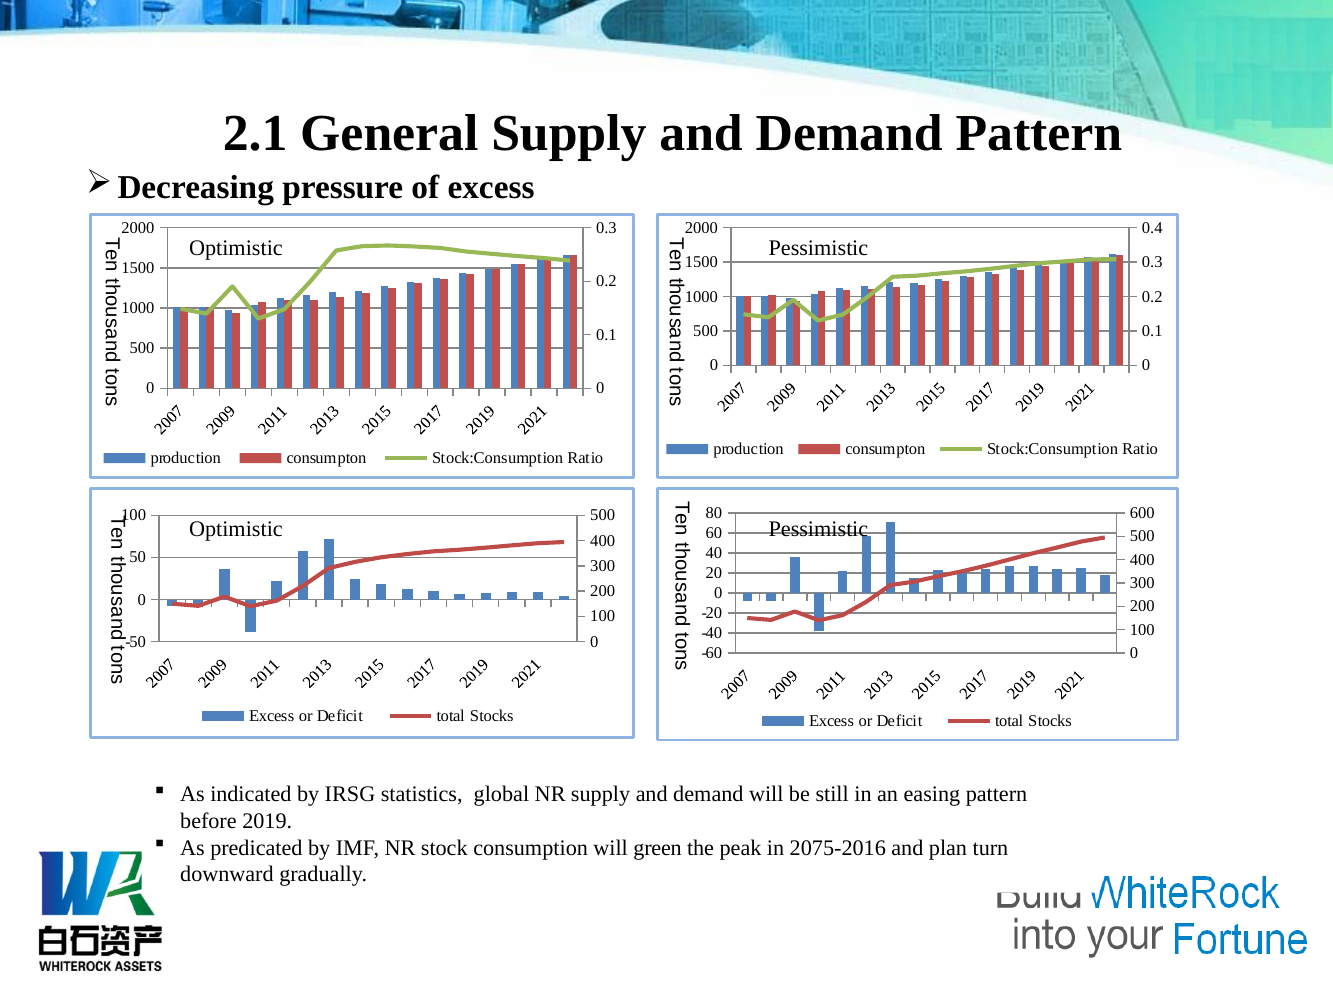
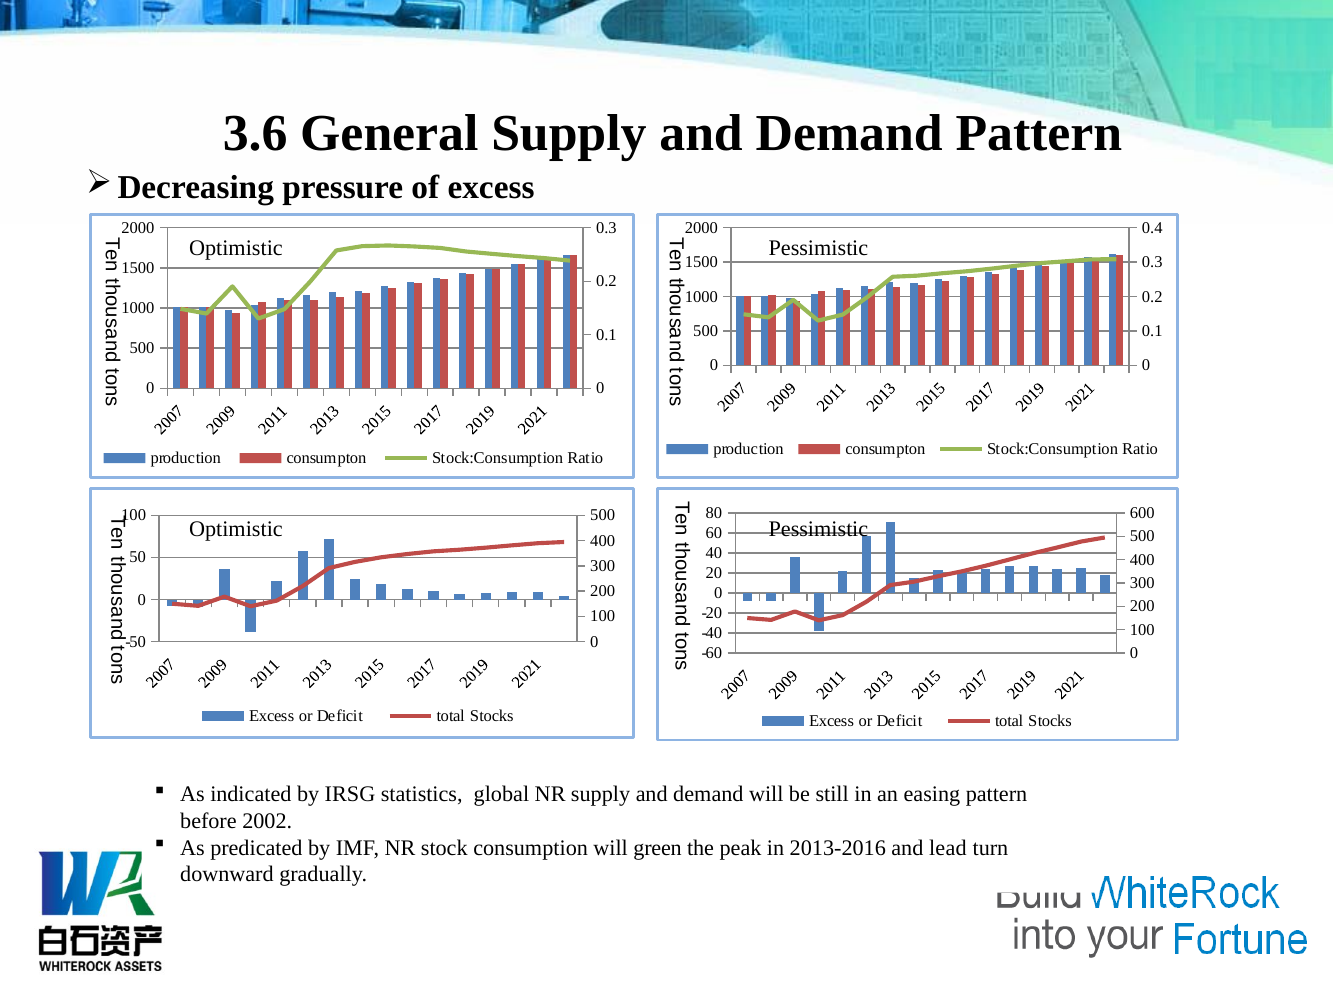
2.1: 2.1 -> 3.6 (255, 133)
2019: 2019 -> 2002 (267, 821)
2075-2016: 2075-2016 -> 2013-2016 (838, 848)
plan: plan -> lead (948, 848)
